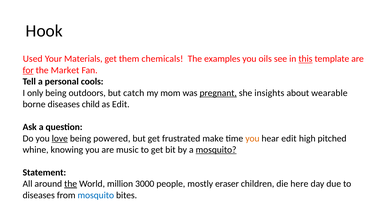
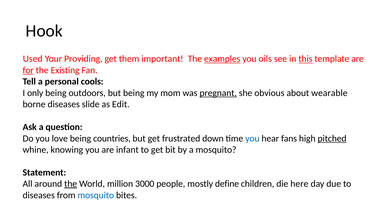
Materials: Materials -> Providing (83, 59)
chemicals: chemicals -> important (162, 59)
examples underline: none -> present (222, 59)
Market: Market -> Existing (65, 70)
but catch: catch -> being (134, 93)
insights: insights -> obvious (269, 93)
child: child -> slide (91, 104)
love underline: present -> none (60, 138)
powered: powered -> countries (112, 138)
make: make -> down (213, 138)
you colour: orange -> blue (252, 138)
hear edit: edit -> fans (289, 138)
pitched underline: none -> present (332, 138)
music: music -> infant (127, 149)
mosquito underline: present -> none (216, 149)
eraser: eraser -> define (227, 183)
